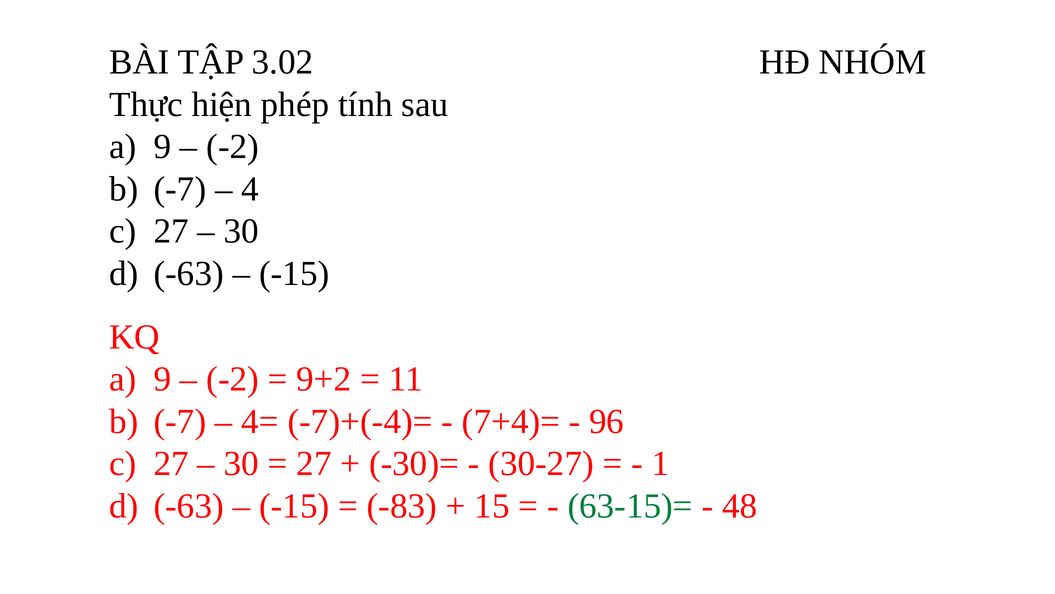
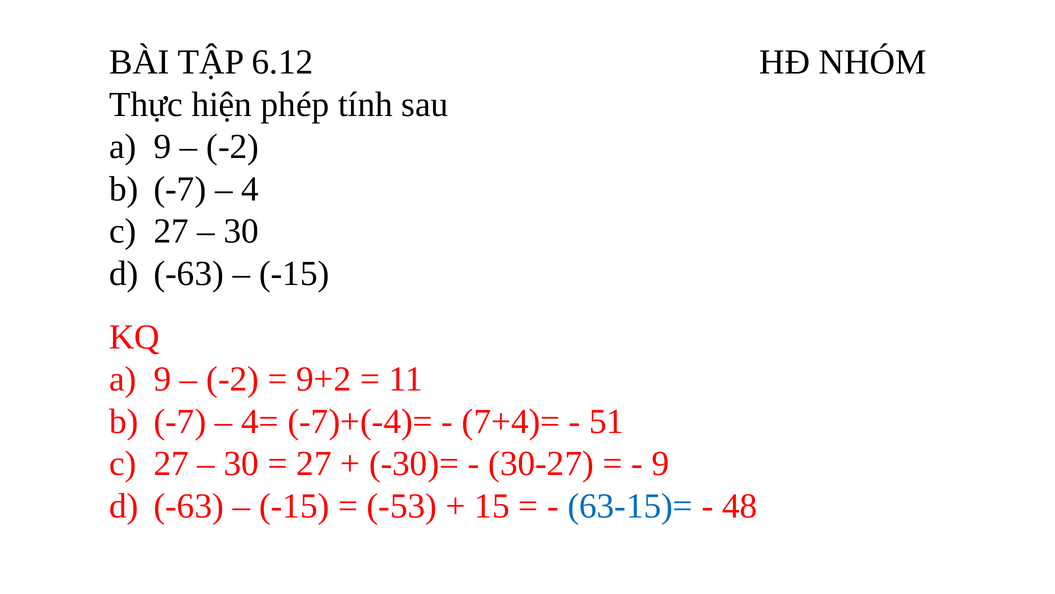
3.02: 3.02 -> 6.12 (282, 62)
96: 96 -> 51 (607, 421)
1: 1 -> 9 (661, 463)
-83: -83 -> -53 (402, 506)
63-15)= colour: green -> blue (630, 506)
